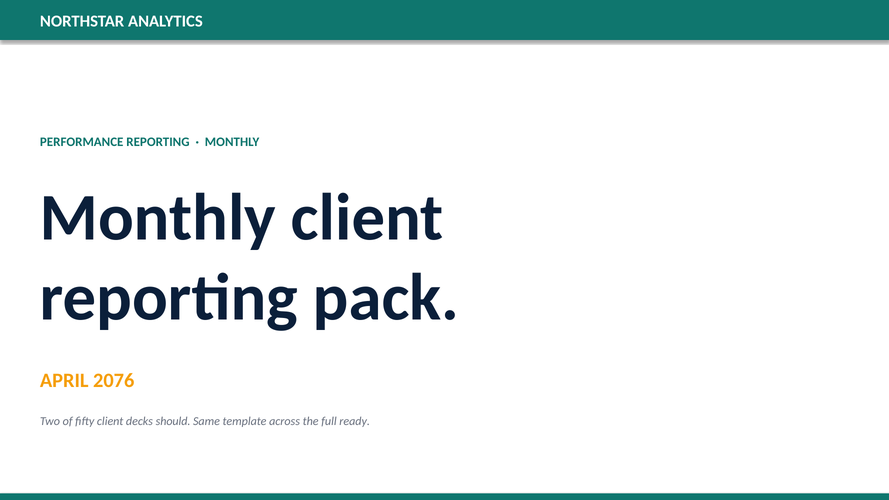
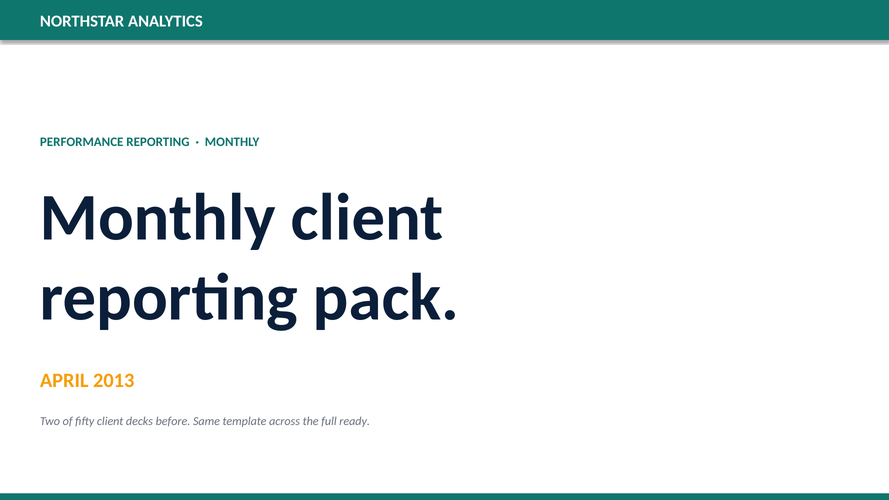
2076: 2076 -> 2013 (114, 380)
should: should -> before (173, 421)
